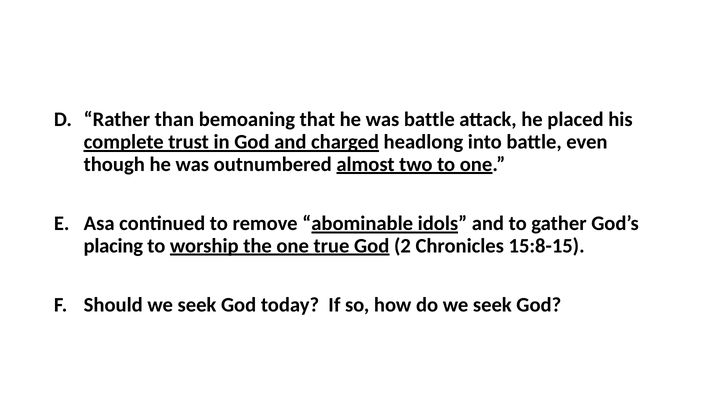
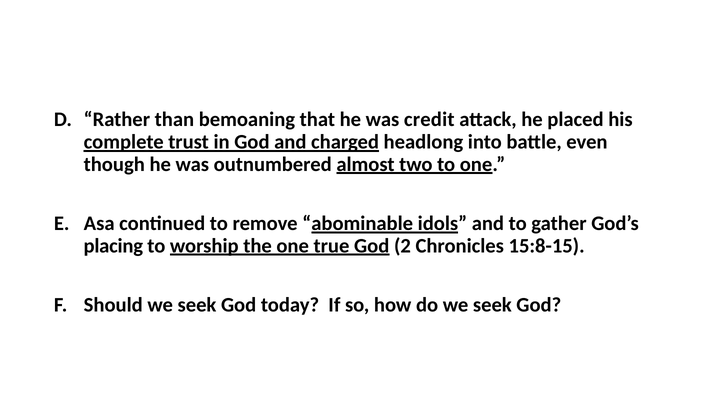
was battle: battle -> credit (429, 120)
